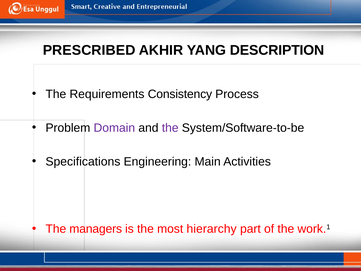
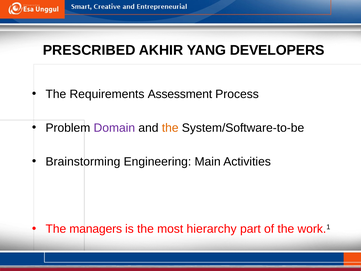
DESCRIPTION: DESCRIPTION -> DEVELOPERS (277, 50)
Consistency: Consistency -> Assessment (180, 94)
the colour: purple -> orange (170, 128)
Specifications: Specifications -> Brainstorming (83, 161)
